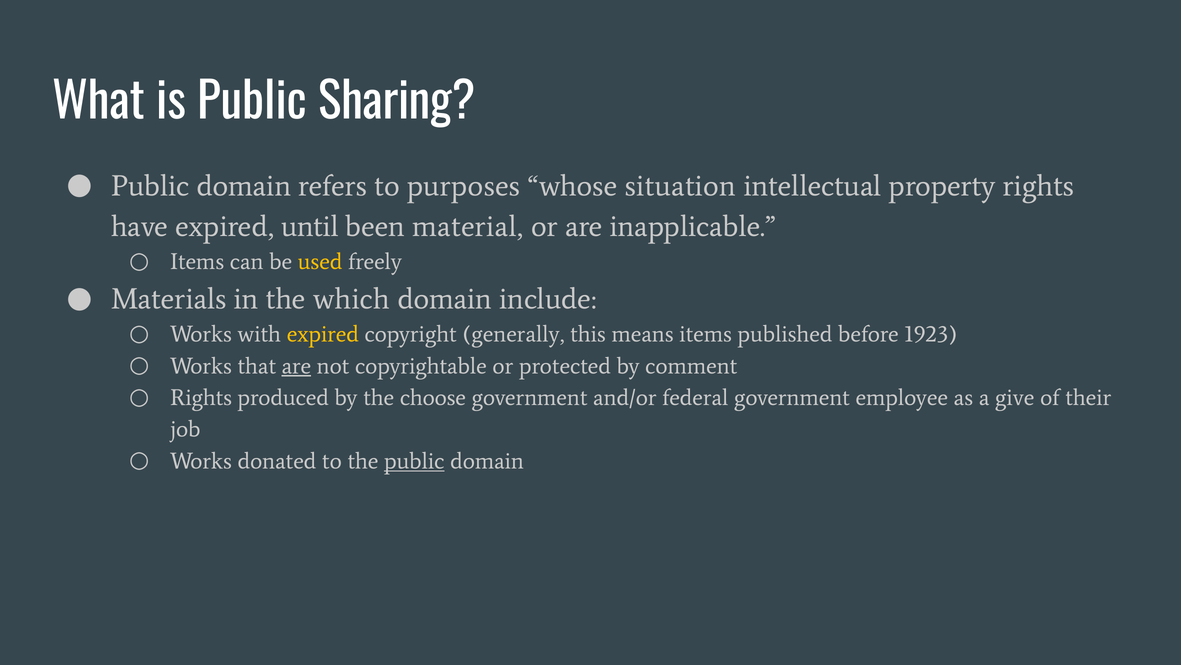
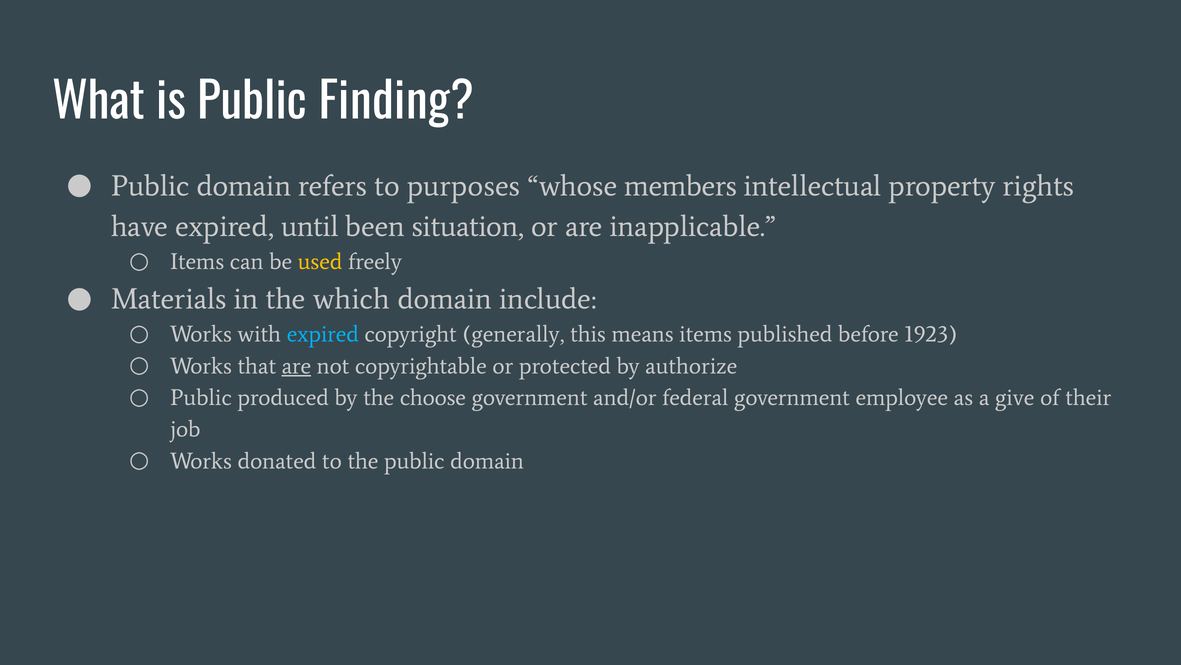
Sharing: Sharing -> Finding (396, 102)
situation: situation -> members (681, 186)
material: material -> situation (468, 226)
expired colour: yellow -> light blue (323, 334)
comment: comment -> authorize (691, 366)
Rights: Rights -> Public (201, 397)
public underline: present -> none (414, 461)
